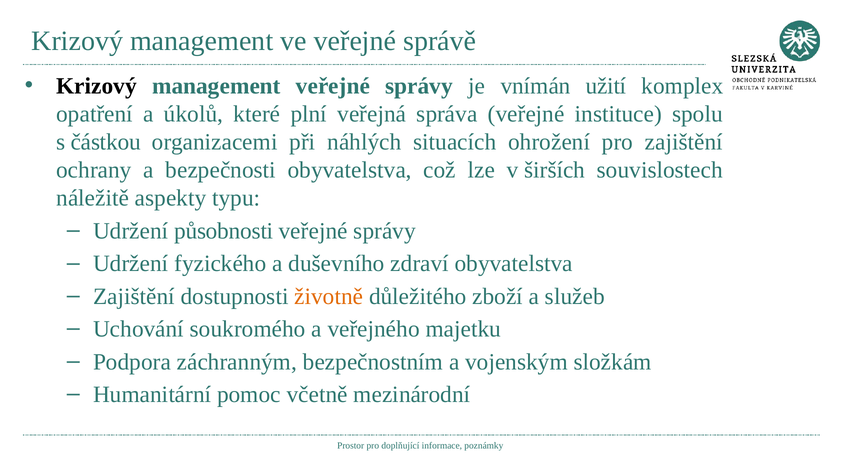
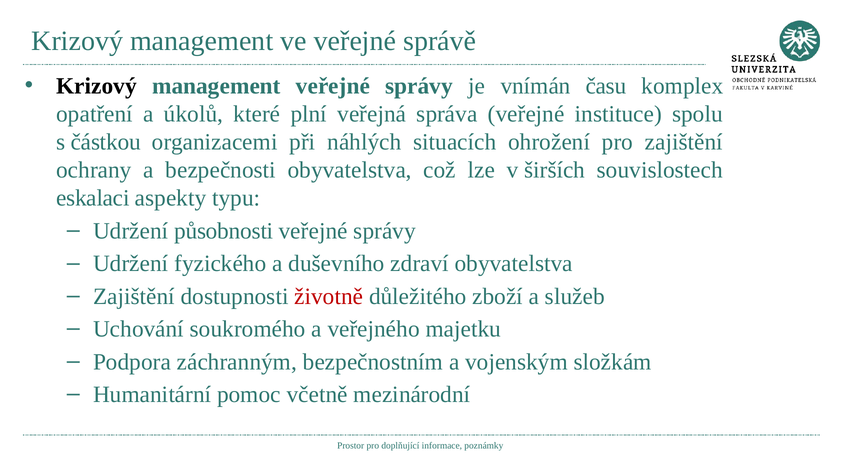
užití: užití -> času (606, 86)
náležitě: náležitě -> eskalaci (93, 198)
životně colour: orange -> red (329, 296)
